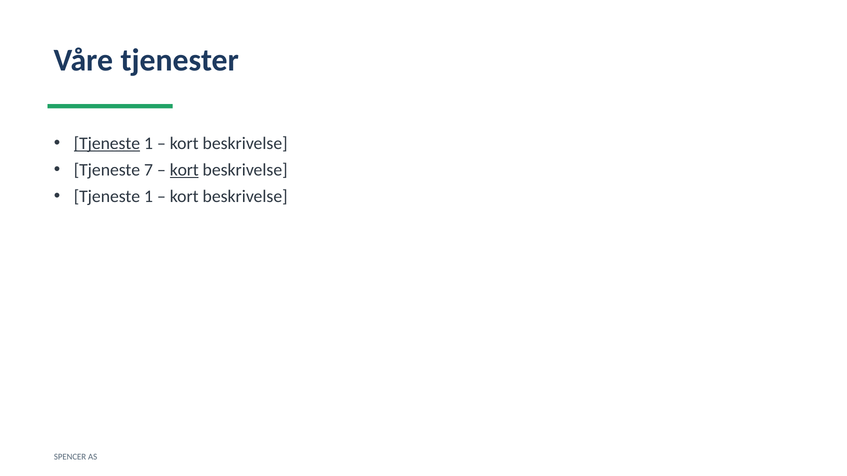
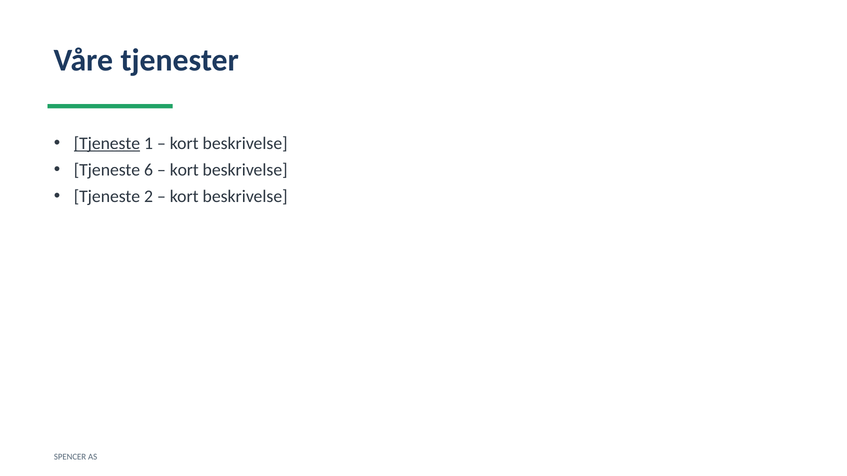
7: 7 -> 6 (148, 170)
kort underline: present -> none (184, 170)
1: 1 -> 2 (148, 196)
